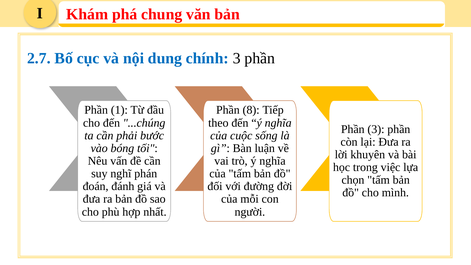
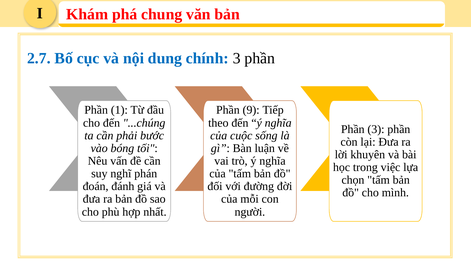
8: 8 -> 9 (251, 110)
